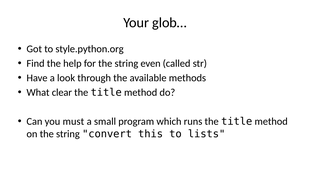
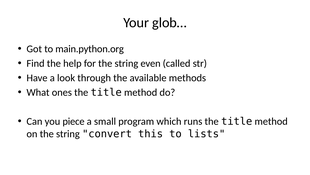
style.python.org: style.python.org -> main.python.org (90, 49)
clear: clear -> ones (62, 92)
must: must -> piece (74, 121)
